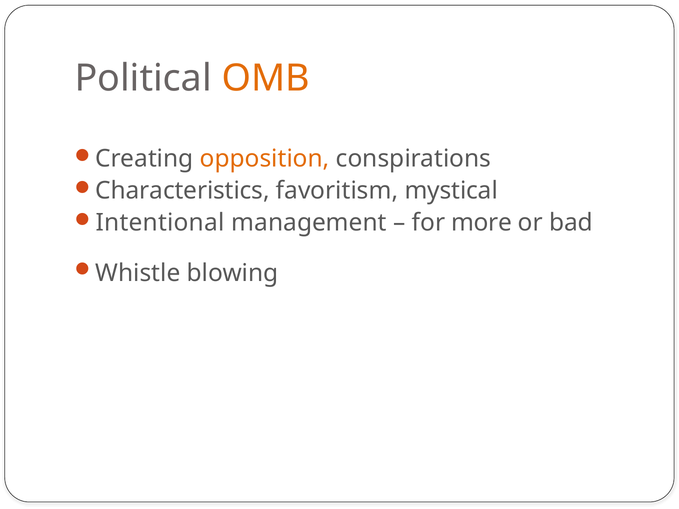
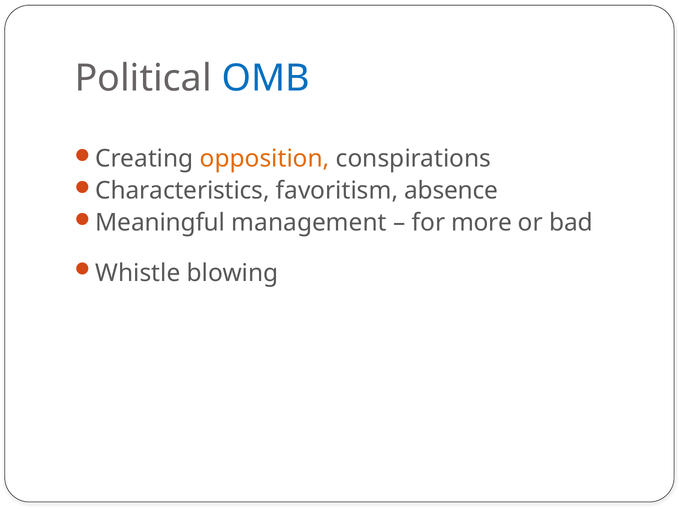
OMB colour: orange -> blue (266, 78)
mystical: mystical -> absence (451, 191)
Intentional: Intentional -> Meaningful (160, 223)
